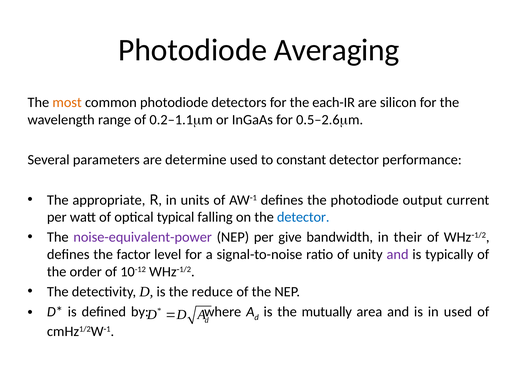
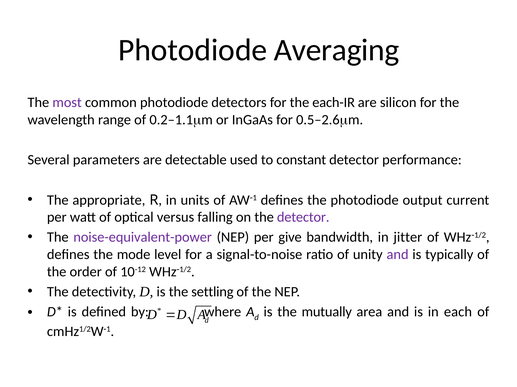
most colour: orange -> purple (67, 103)
determine: determine -> detectable (196, 160)
typical: typical -> versus (176, 218)
detector colour: blue -> purple (303, 218)
their: their -> jitter (408, 238)
factor: factor -> mode (134, 255)
reduce: reduce -> settling (212, 292)
in used: used -> each (458, 312)
